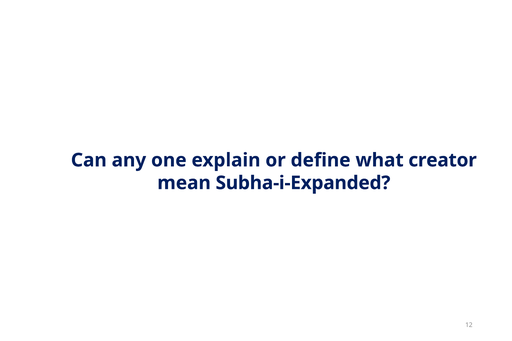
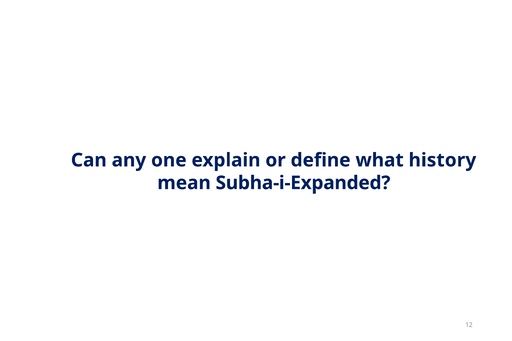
creator: creator -> history (442, 160)
